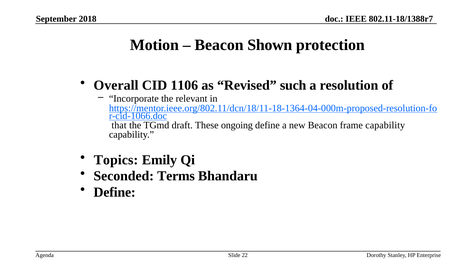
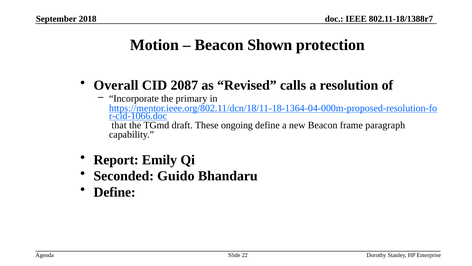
1106: 1106 -> 2087 (184, 85)
such: such -> calls (293, 85)
relevant: relevant -> primary (191, 99)
frame capability: capability -> paragraph (385, 125)
Topics: Topics -> Report (116, 160)
Terms: Terms -> Guido (176, 176)
